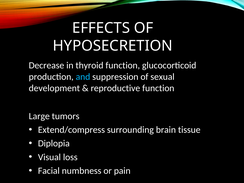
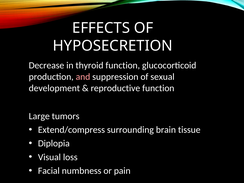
and colour: light blue -> pink (83, 77)
